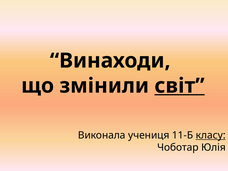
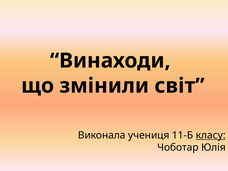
світ underline: present -> none (179, 86)
